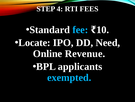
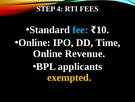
Locate: Locate -> Online (34, 42)
Need: Need -> Time (108, 42)
exempted colour: light blue -> yellow (69, 77)
